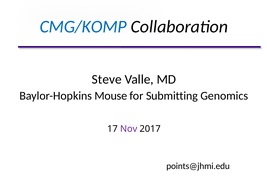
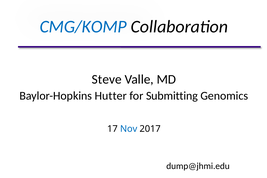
Mouse: Mouse -> Hutter (111, 96)
Nov colour: purple -> blue (129, 129)
points@jhmi.edu: points@jhmi.edu -> dump@jhmi.edu (198, 166)
